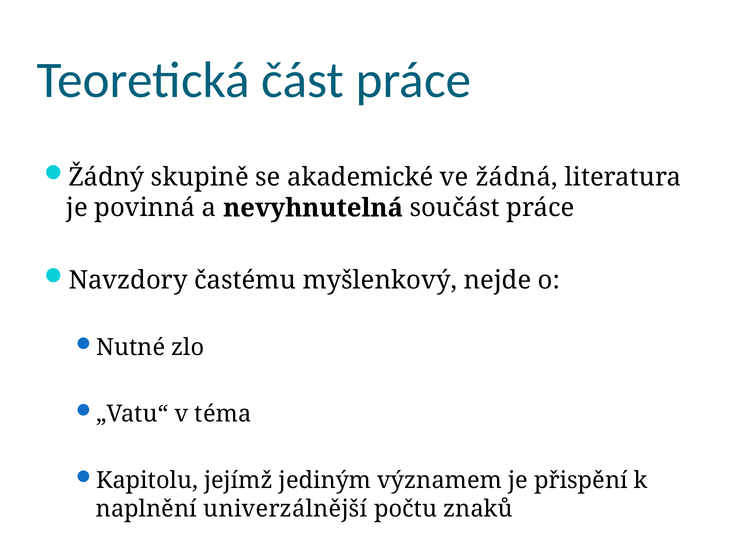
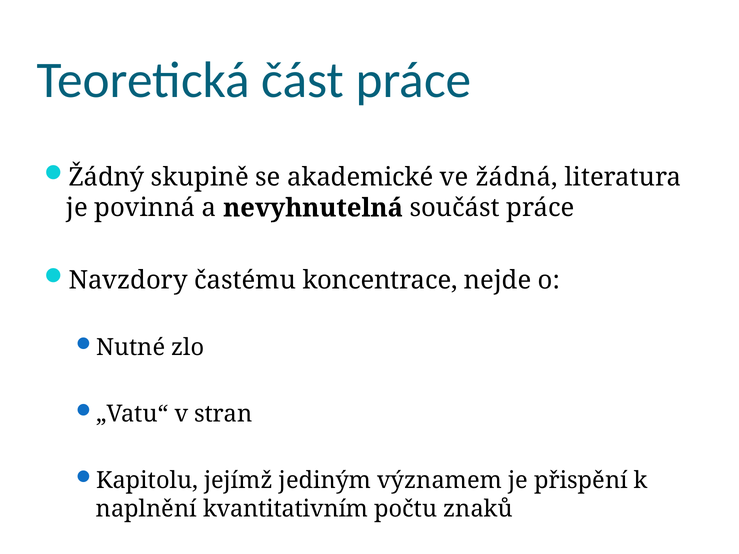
myšlenkový: myšlenkový -> koncentrace (380, 280)
téma: téma -> stran (223, 414)
univerzálnější: univerzálnější -> kvantitativním (286, 509)
